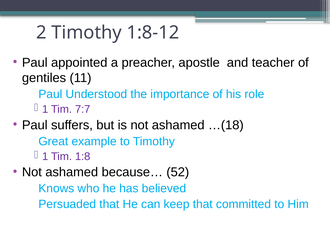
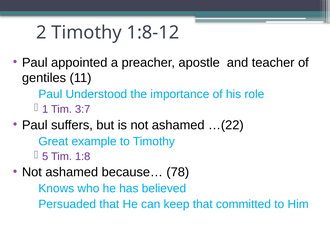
7:7: 7:7 -> 3:7 (83, 109)
…(18: …(18 -> …(22 (226, 125)
1: 1 -> 5 (45, 156)
52: 52 -> 78 (178, 172)
